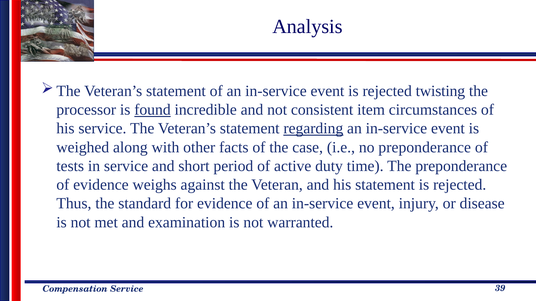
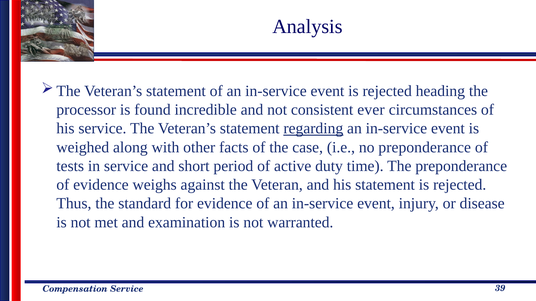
twisting: twisting -> heading (440, 91)
found underline: present -> none (152, 110)
item: item -> ever (371, 110)
